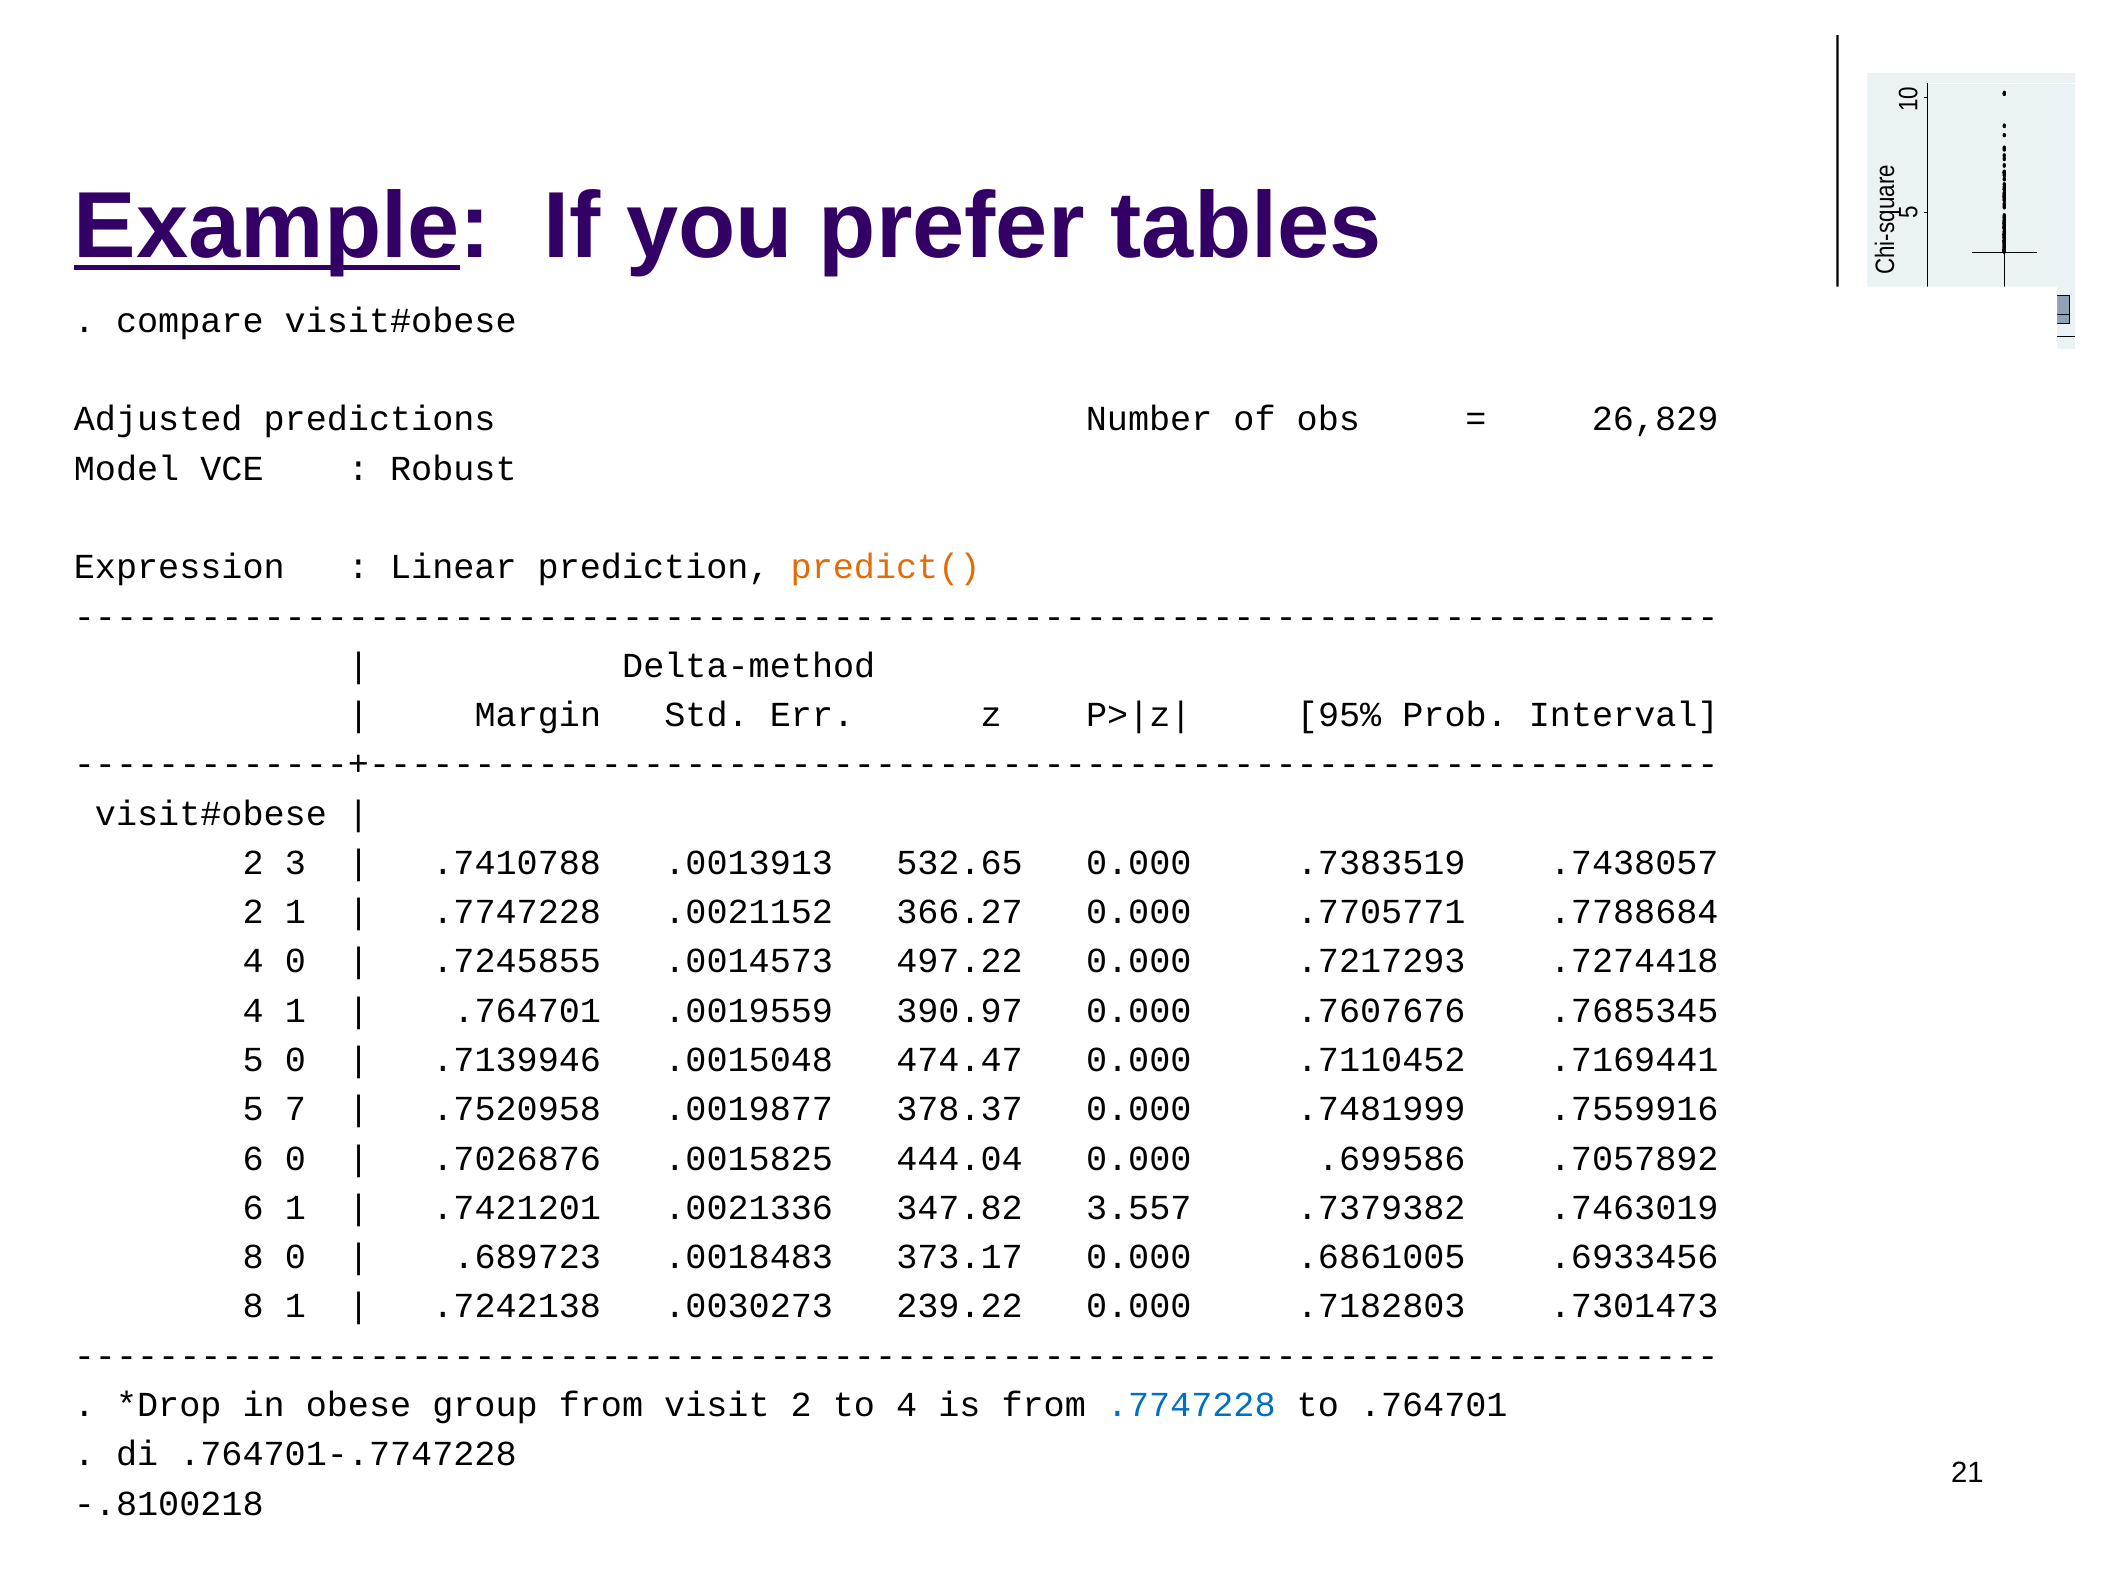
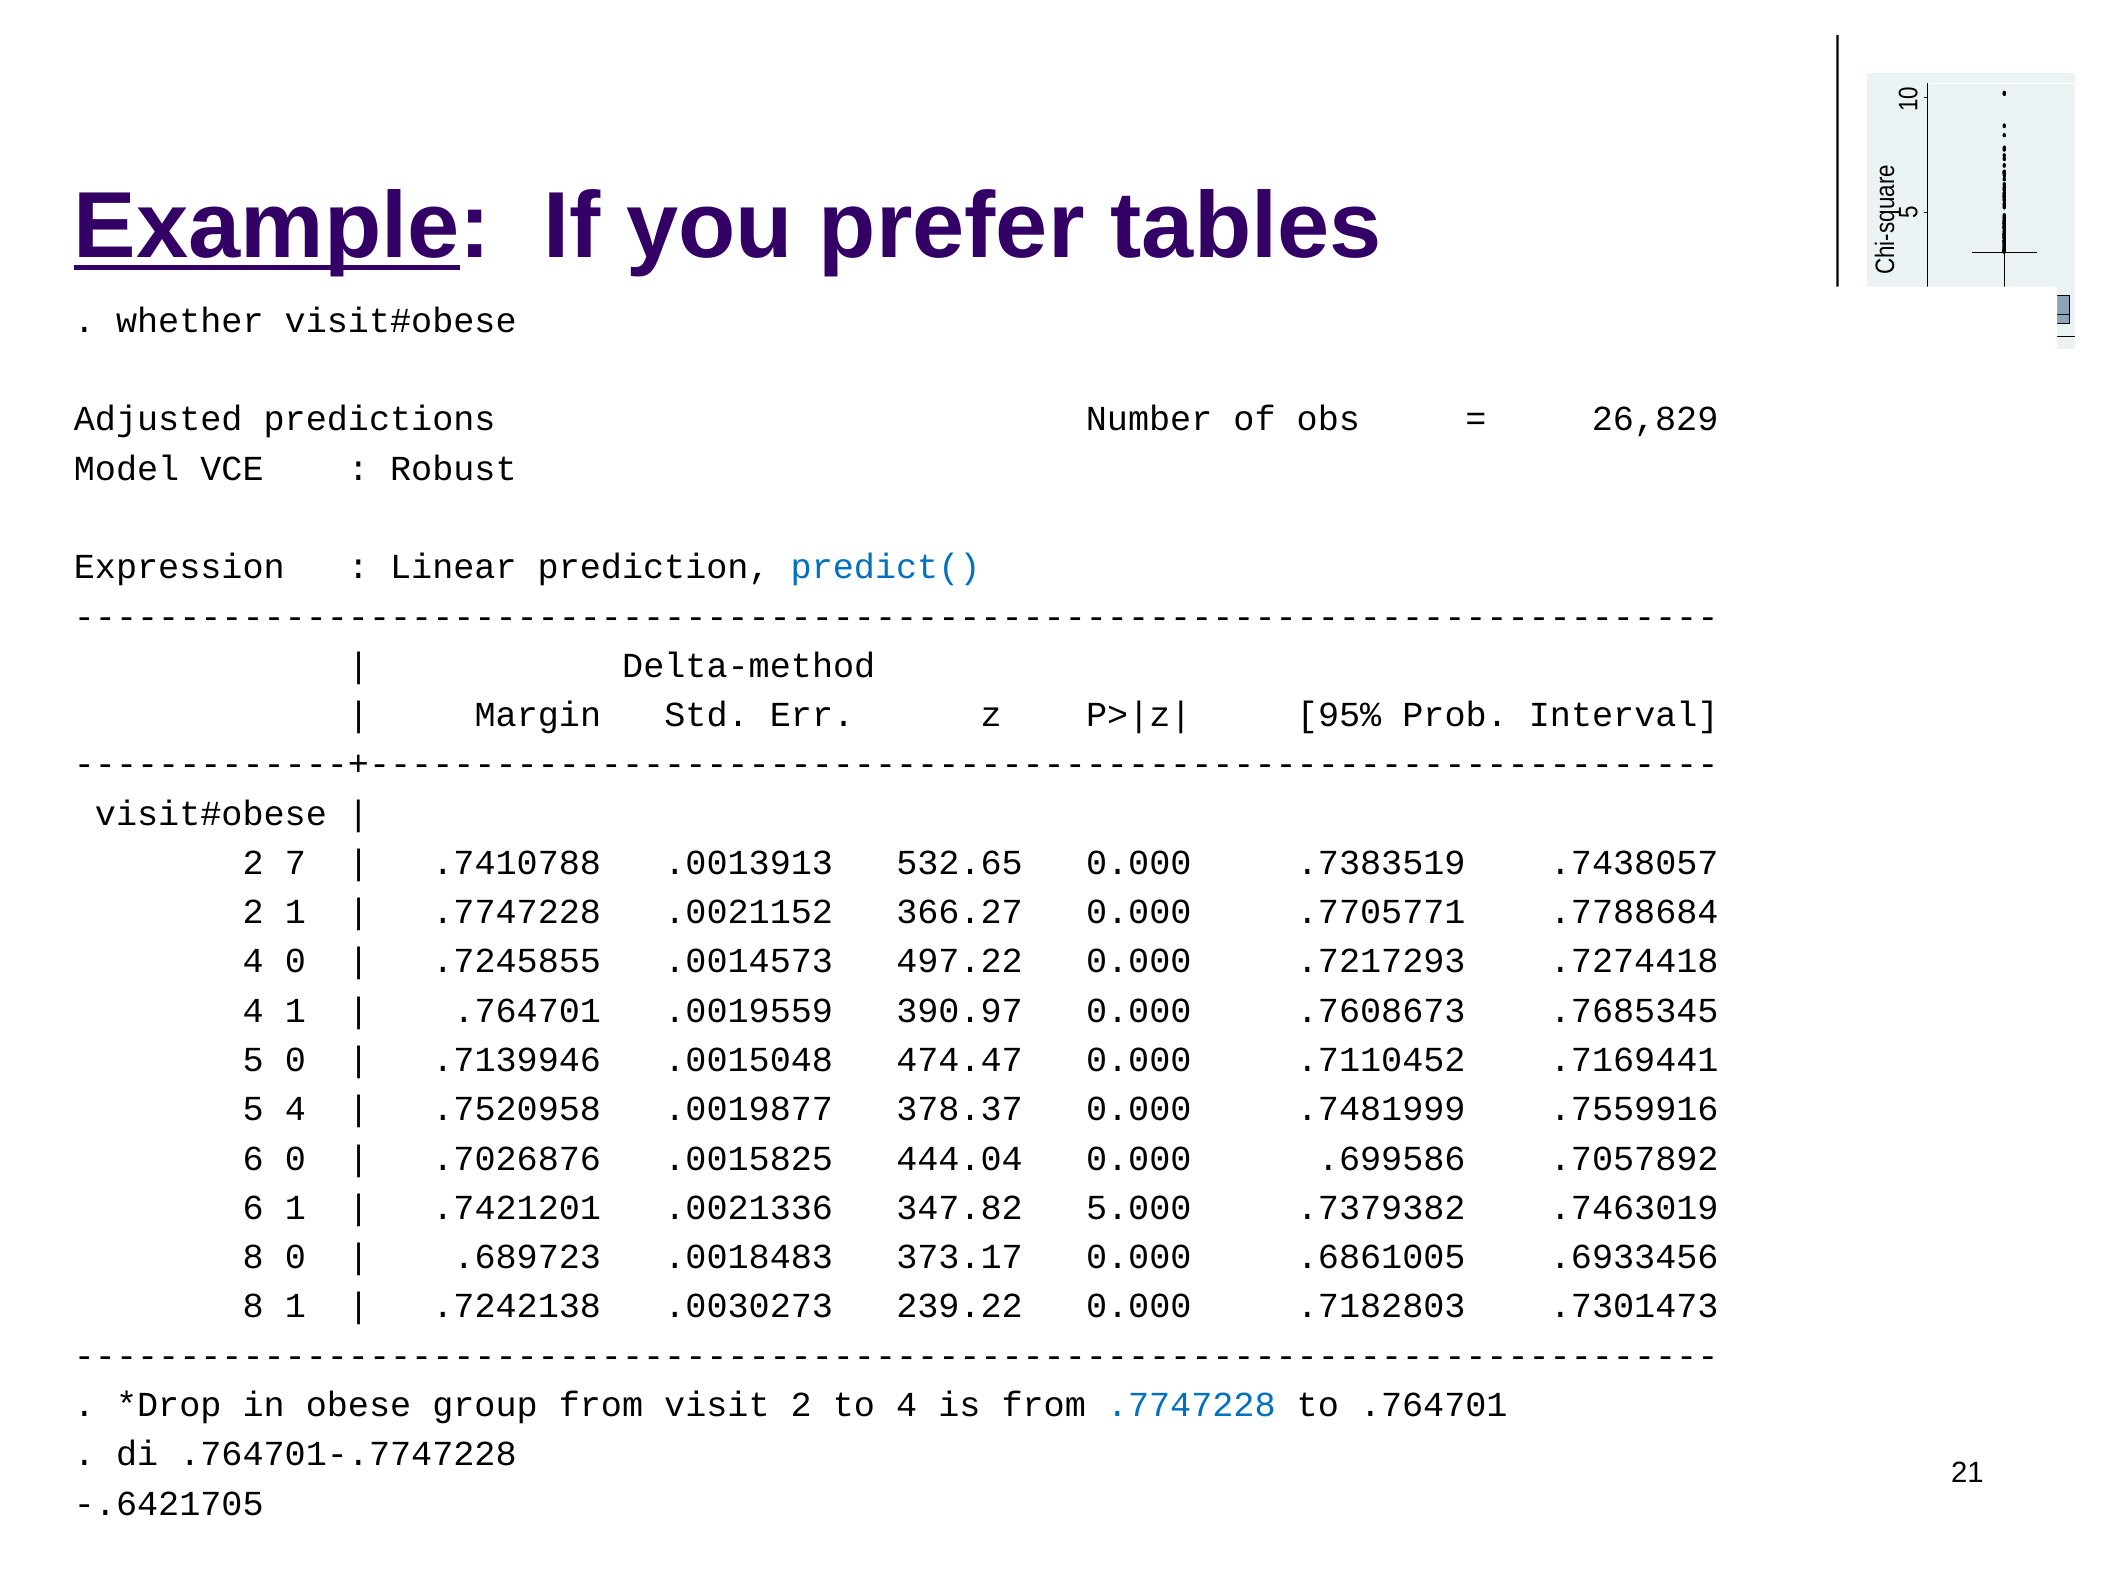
compare: compare -> whether (190, 321)
predict( colour: orange -> blue (886, 567)
3: 3 -> 7 (295, 863)
.7607676: .7607676 -> .7608673 (1381, 1010)
5 7: 7 -> 4 (295, 1109)
3.557: 3.557 -> 5.000 (1139, 1207)
-.8100218: -.8100218 -> -.6421705 (169, 1503)
